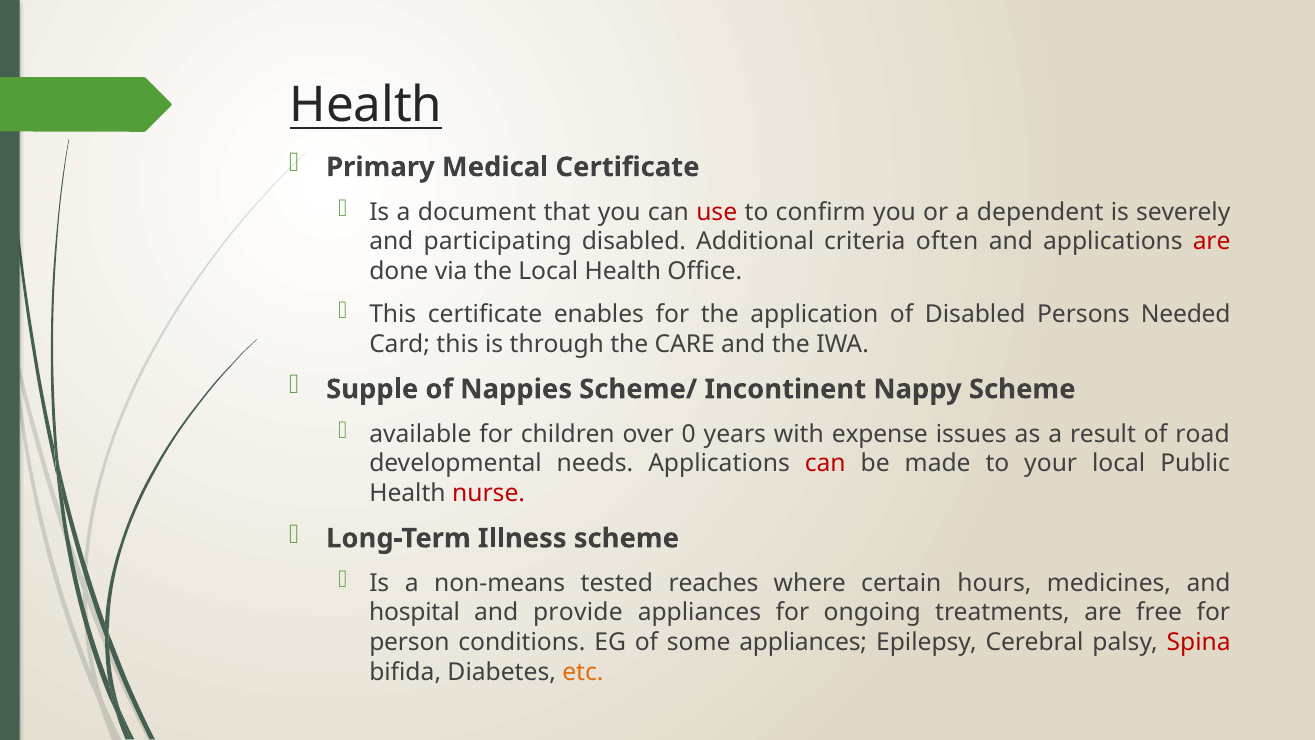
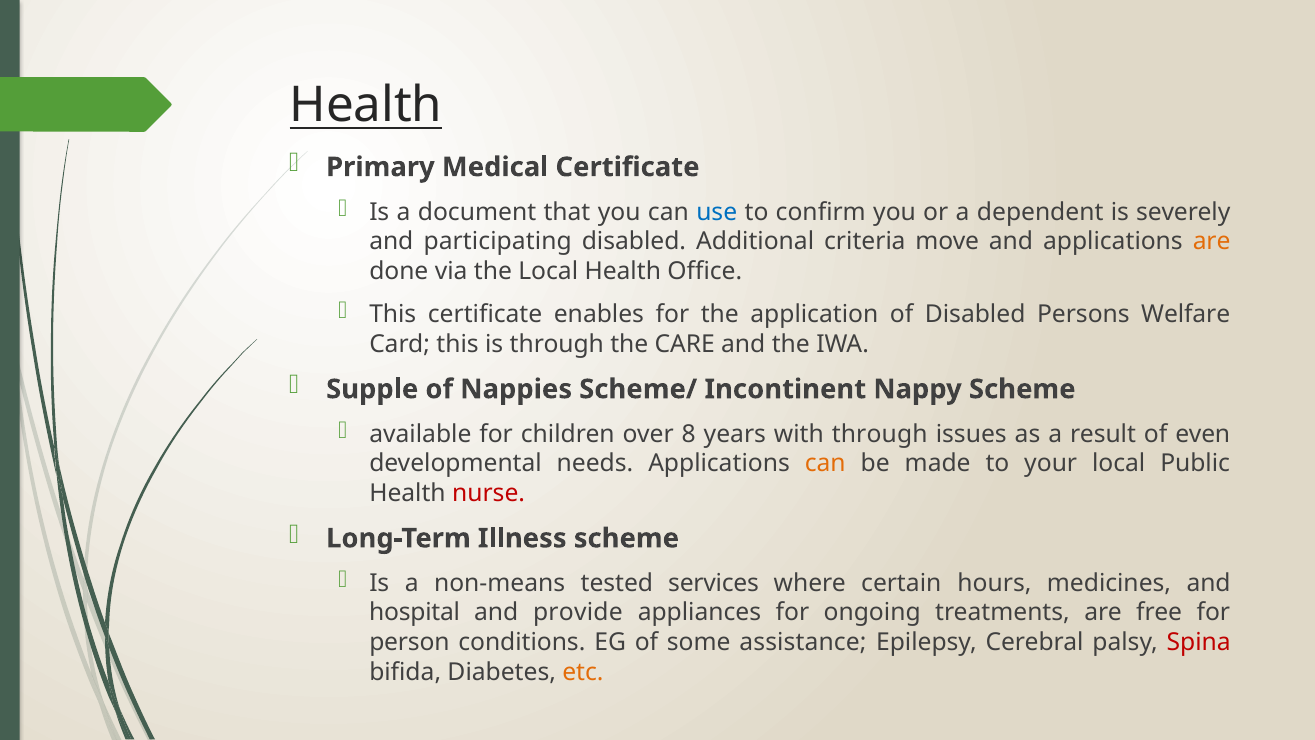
use colour: red -> blue (717, 212)
often: often -> move (947, 241)
are colour: red -> orange (1212, 241)
Needed: Needed -> Welfare (1186, 314)
0: 0 -> 8 (689, 434)
with expense: expense -> through (880, 434)
road: road -> even (1203, 434)
can colour: red -> orange (825, 463)
reaches: reaches -> services (714, 583)
some appliances: appliances -> assistance (803, 642)
